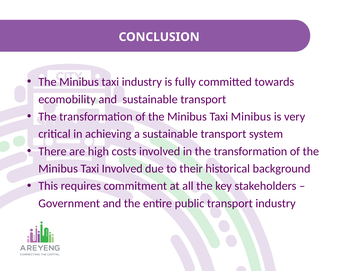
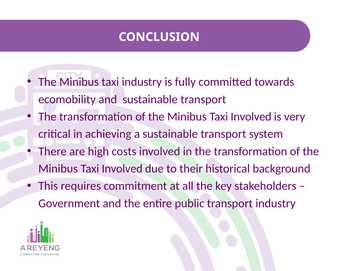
Minibus: Minibus -> Involved (251, 117)
